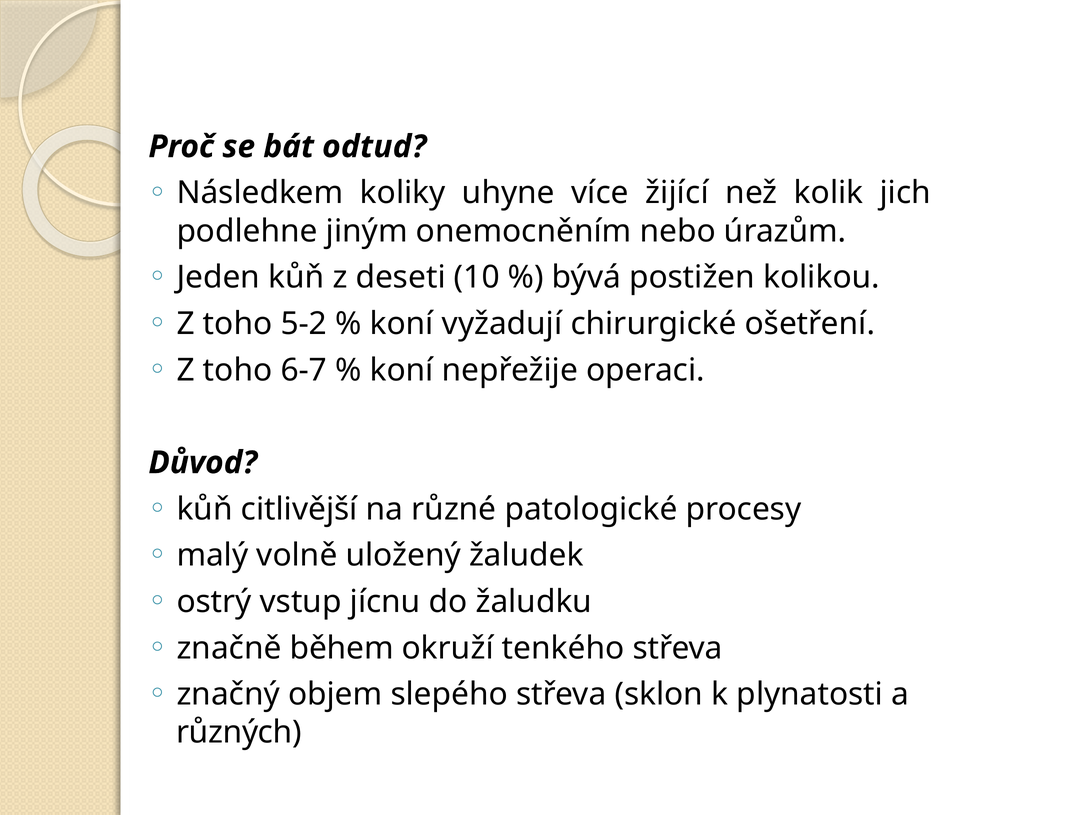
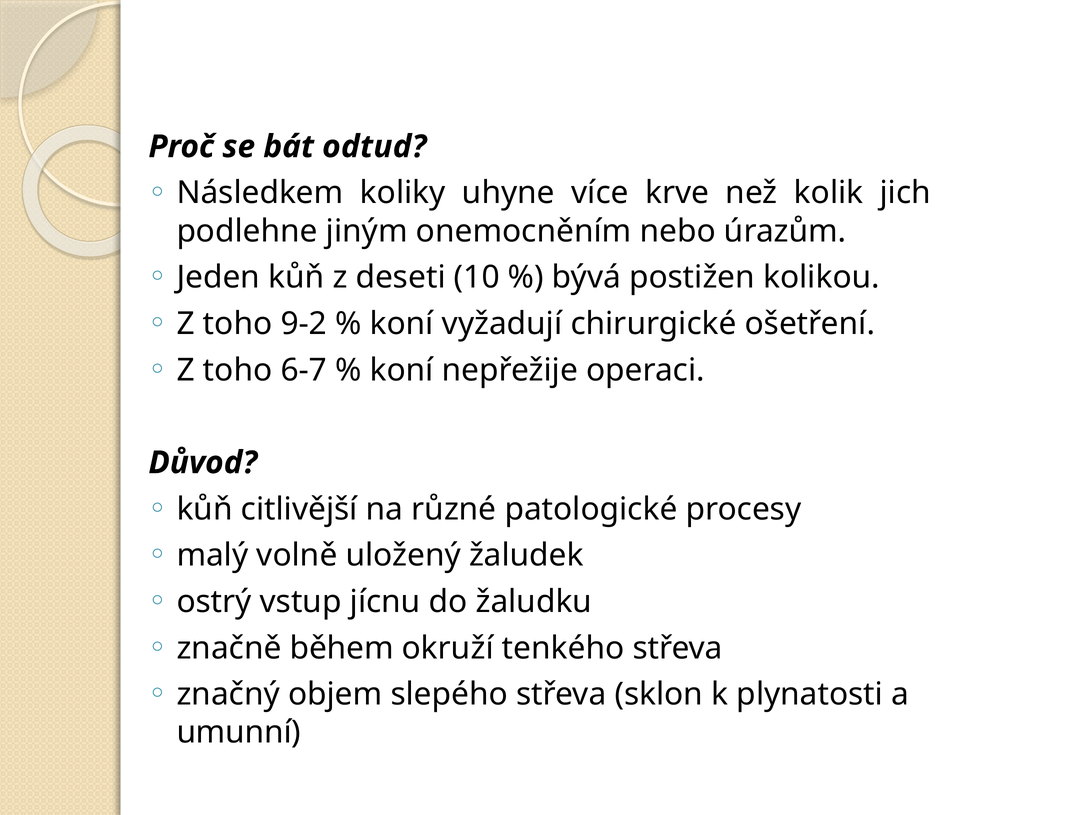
žijící: žijící -> krve (677, 193)
5-2: 5-2 -> 9-2 (304, 324)
různých: různých -> umunní (239, 733)
